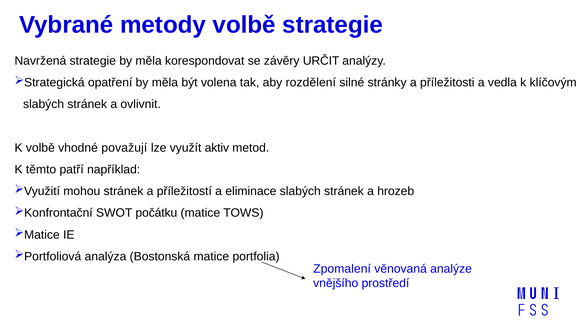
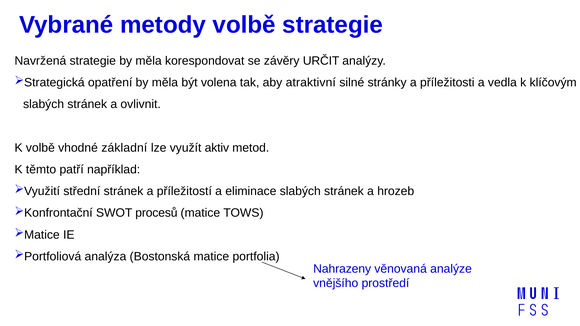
rozdělení: rozdělení -> atraktivní (311, 83)
považují: považují -> základní (124, 148)
mohou: mohou -> střední (82, 191)
počátku: počátku -> procesů (156, 213)
Zpomalení: Zpomalení -> Nahrazeny (342, 269)
